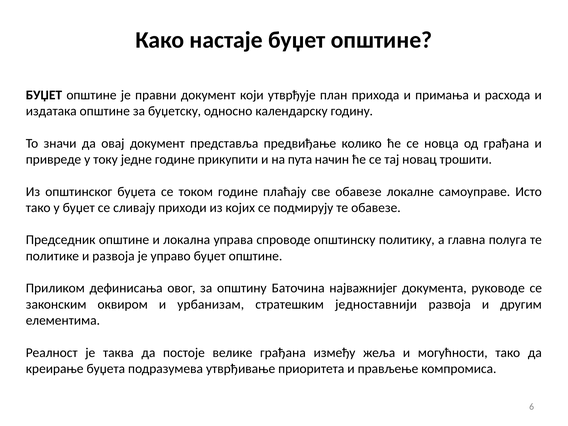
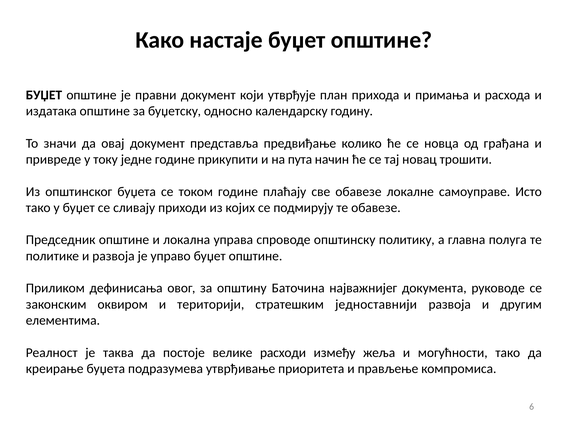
урбанизам: урбанизам -> територији (211, 304)
велике грађана: грађана -> расходи (283, 353)
